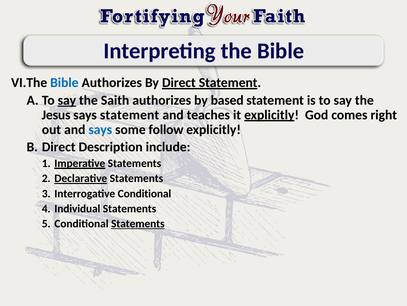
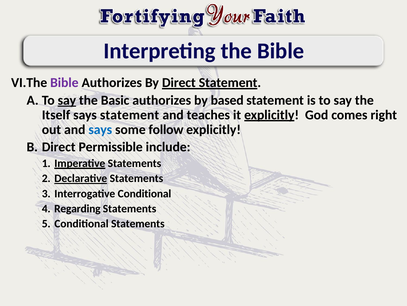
Bible colour: blue -> purple (64, 83)
Saith: Saith -> Basic (115, 100)
Jesus: Jesus -> Itself (56, 115)
Description: Description -> Permissible (111, 147)
Individual: Individual -> Regarding (77, 208)
Statements underline: present -> none (138, 223)
